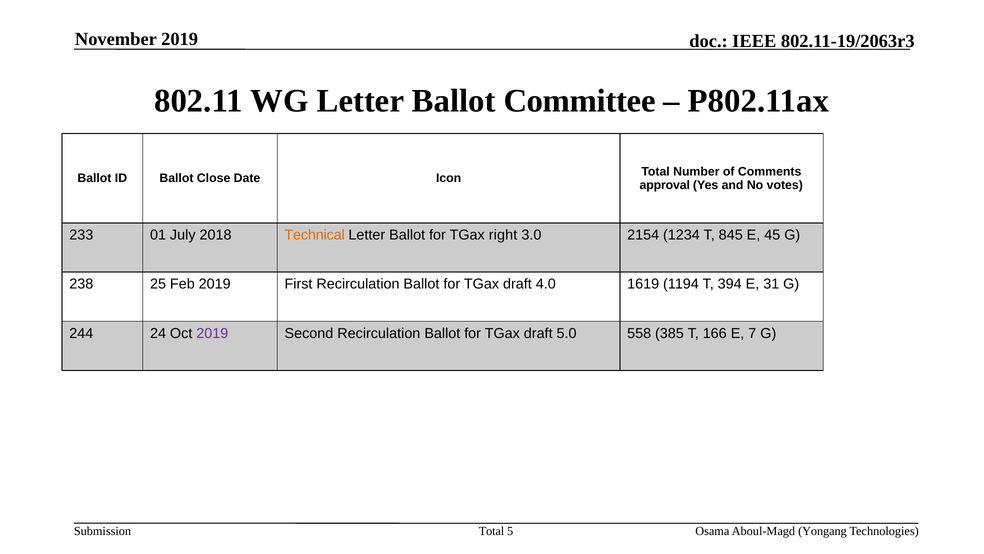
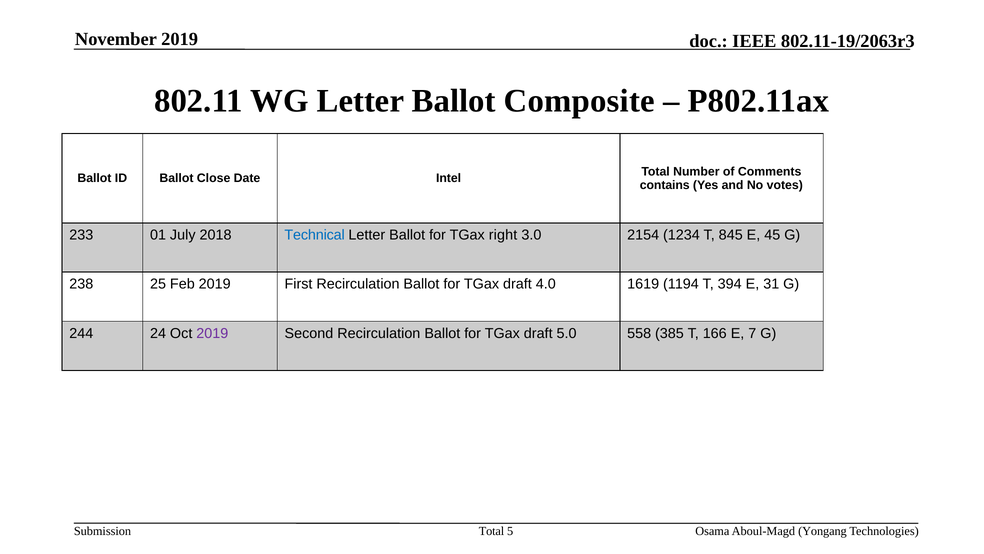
Committee: Committee -> Composite (579, 101)
Icon: Icon -> Intel (449, 178)
approval: approval -> contains (665, 185)
Technical colour: orange -> blue (315, 235)
